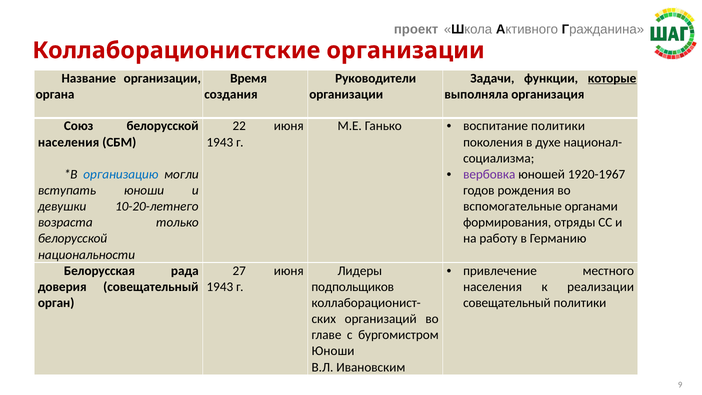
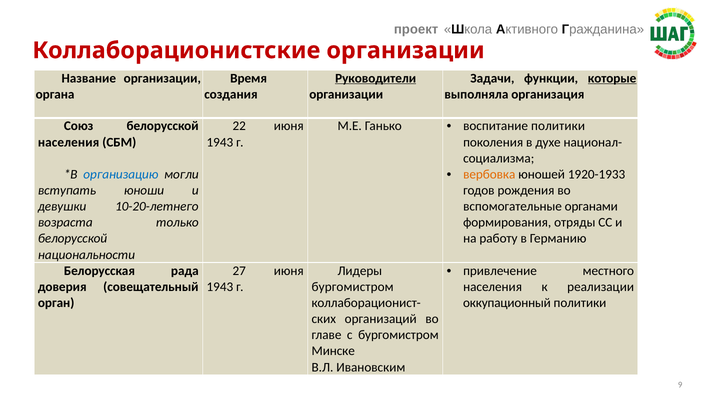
Руководители underline: none -> present (376, 78)
вербовка colour: purple -> orange (489, 174)
1920-1967: 1920-1967 -> 1920-1933 (597, 174)
подпольщиков: подпольщиков -> бургомистром (353, 287)
совещательный: совещательный -> оккупационный (507, 303)
Юноши: Юноши -> Минске (333, 351)
